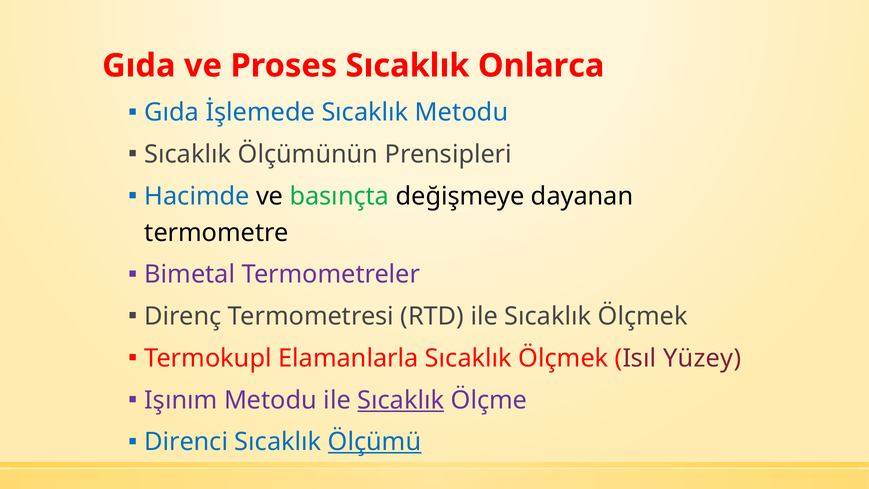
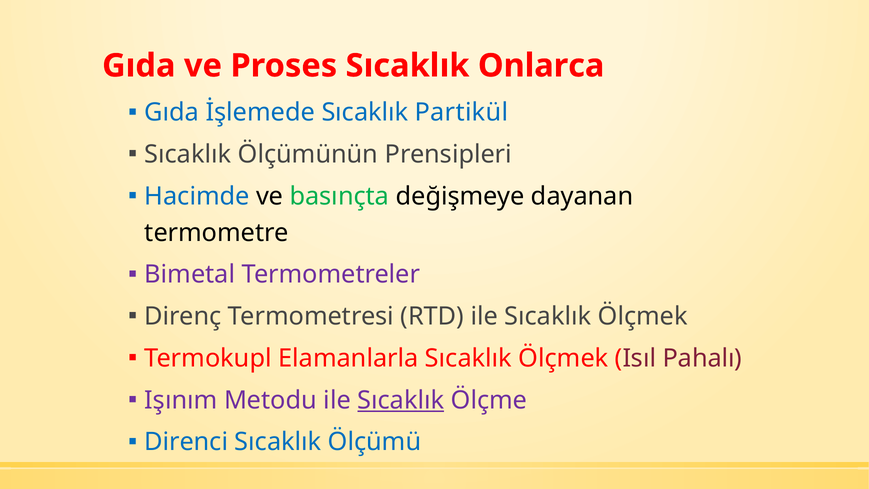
Sıcaklık Metodu: Metodu -> Partikül (461, 113)
Yüzey: Yüzey -> Pahalı (702, 358)
Ölçümü underline: present -> none (375, 442)
